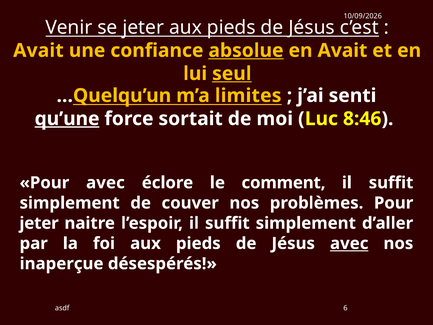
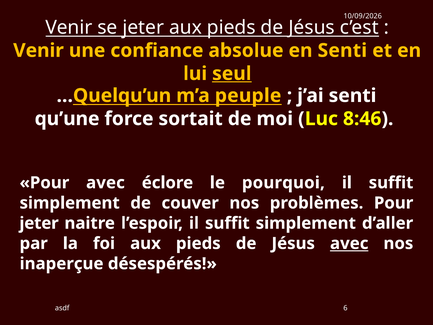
Avait: Avait -> Venir (39, 50)
absolue underline: present -> none (246, 50)
en Avait: Avait -> Senti (342, 50)
limites: limites -> peuple (248, 96)
qu’une underline: present -> none (67, 119)
comment: comment -> pourquoi (283, 183)
